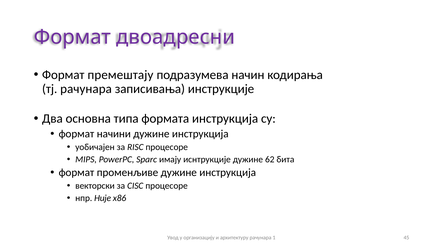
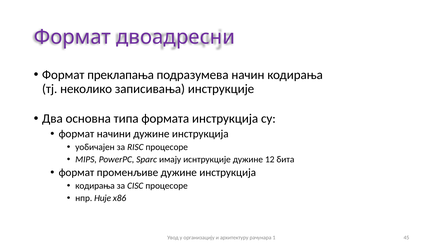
премештају: премештају -> преклапања (121, 75)
тј рачунара: рачунара -> неколико (86, 89)
62: 62 -> 12 (270, 160)
векторски: векторски -> кодирања (95, 186)
